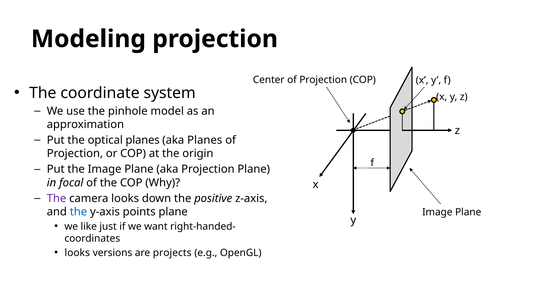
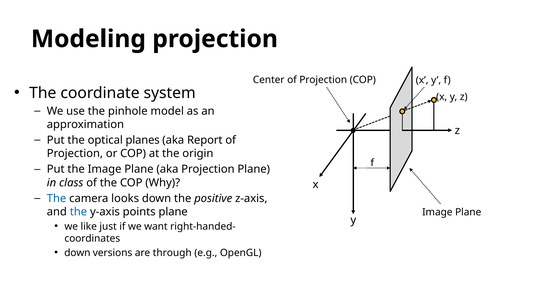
aka Planes: Planes -> Report (205, 140)
focal: focal -> class (71, 183)
The colour: purple -> blue (57, 198)
looks: looks -> down (77, 253)
projects: projects -> through (172, 253)
